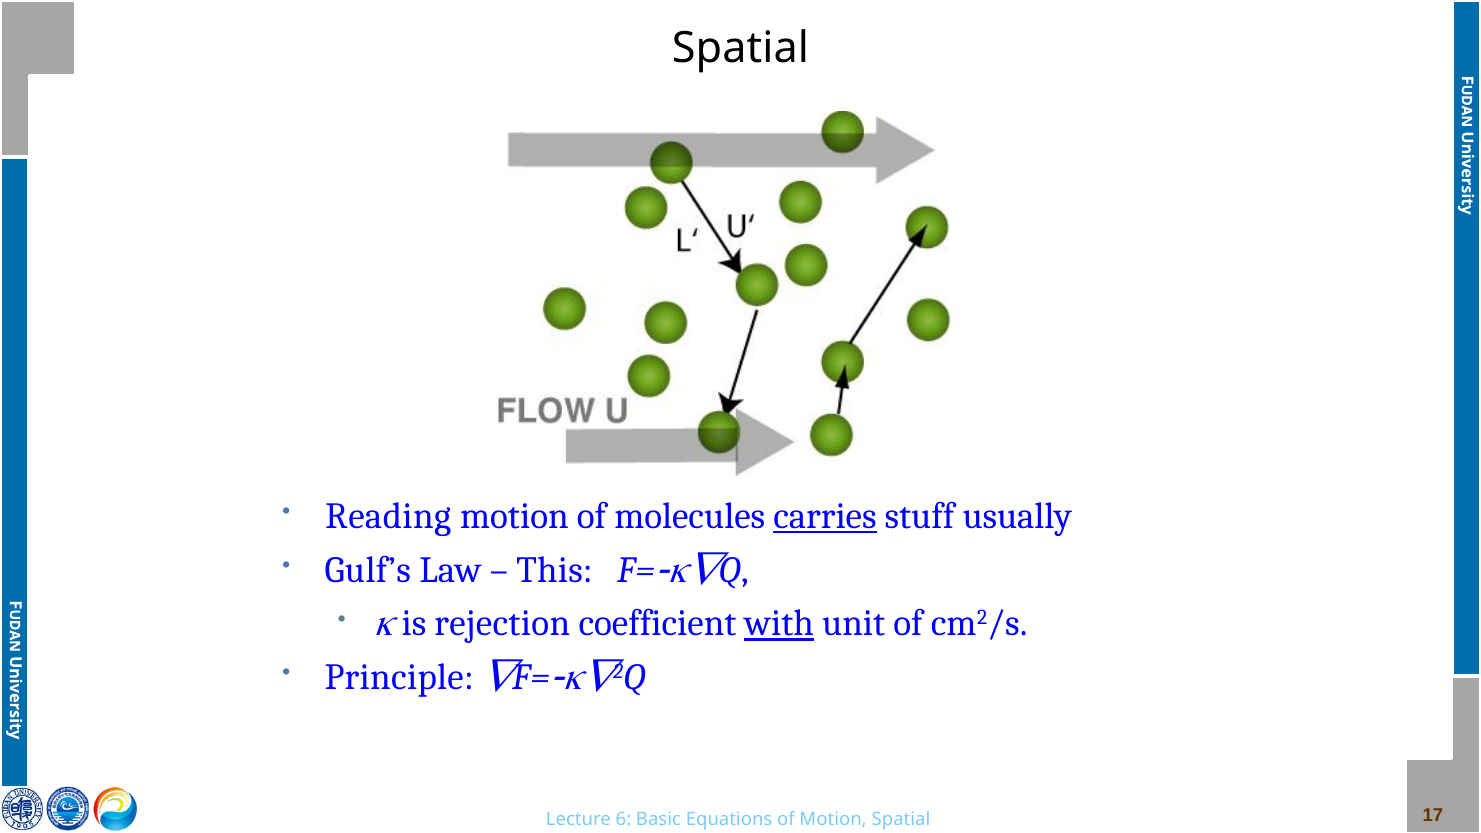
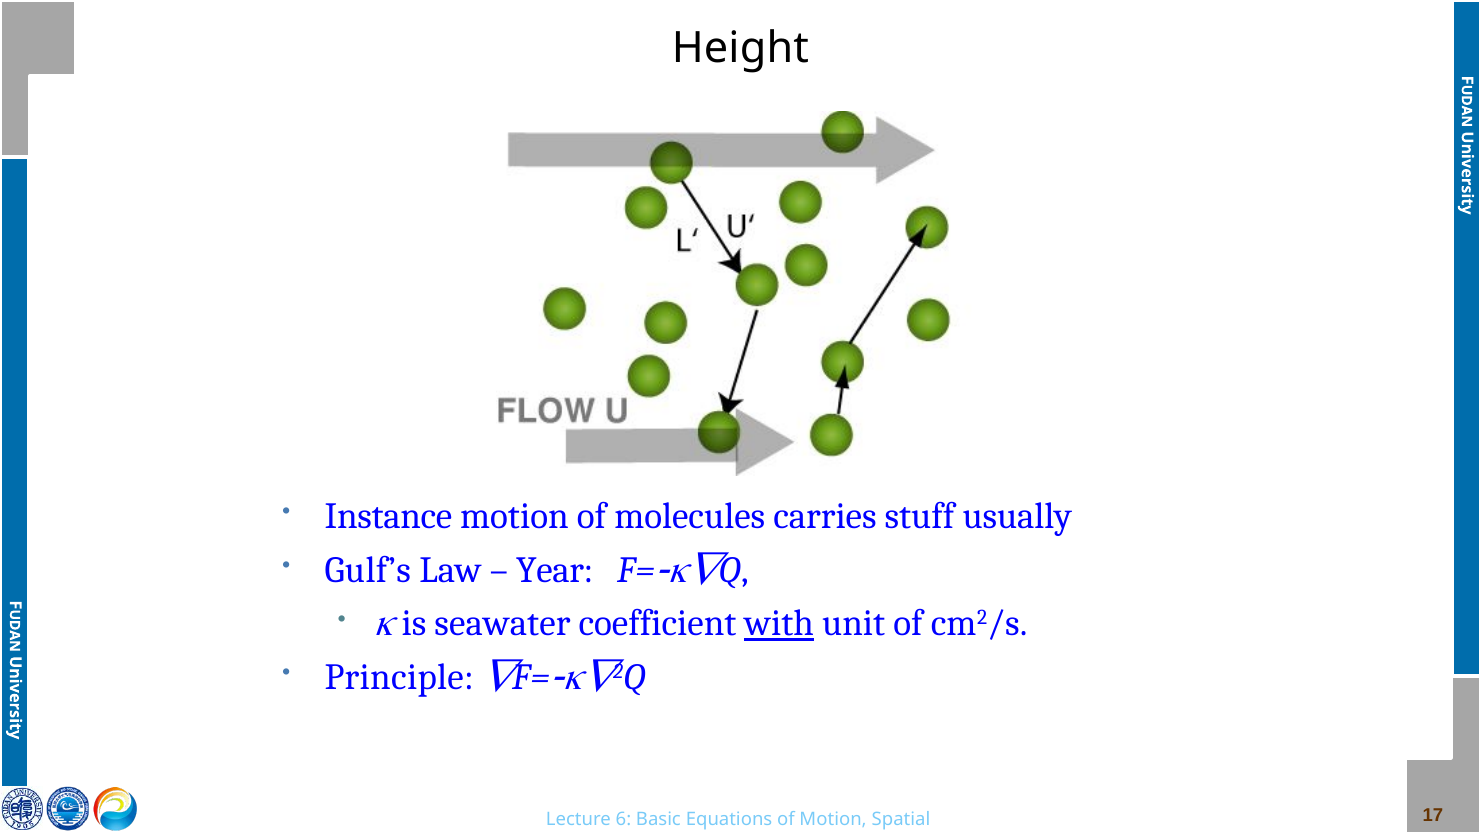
Spatial: Spatial -> Height (740, 48)
Reading: Reading -> Instance (388, 516)
carries underline: present -> none (825, 516)
This: This -> Year (555, 570)
rejection: rejection -> seawater (502, 624)
